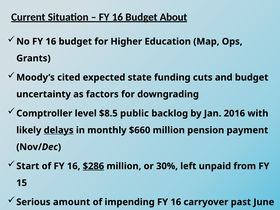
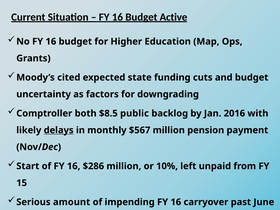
About: About -> Active (173, 17)
level: level -> both (86, 113)
$660: $660 -> $567 (140, 130)
$286 underline: present -> none (93, 166)
30%: 30% -> 10% (167, 166)
